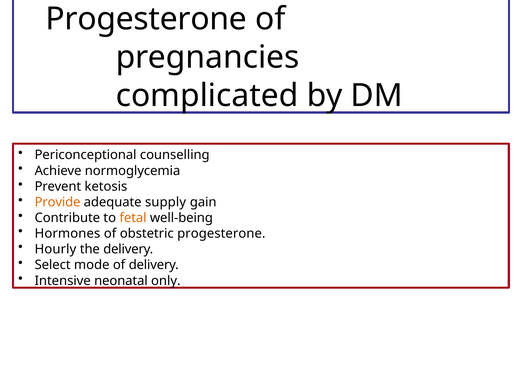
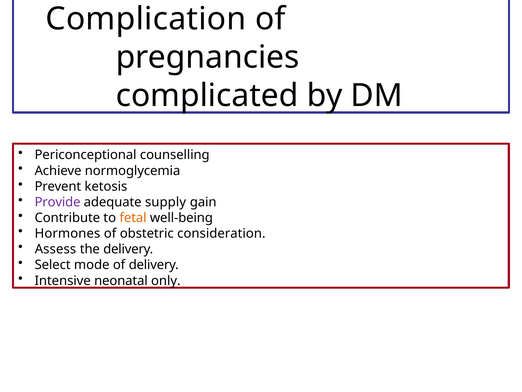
Progesterone: Progesterone -> Complication (146, 19)
Provide colour: orange -> purple (58, 202)
obstetric progesterone: progesterone -> consideration (221, 233)
Hourly: Hourly -> Assess (55, 249)
